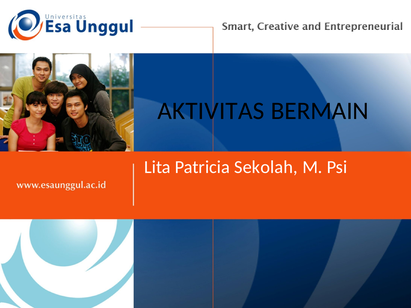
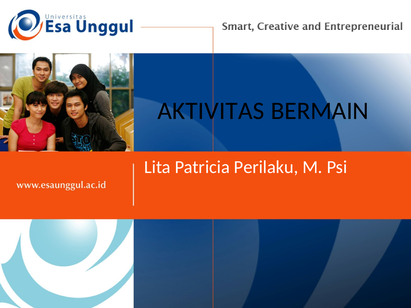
Sekolah: Sekolah -> Perilaku (266, 167)
